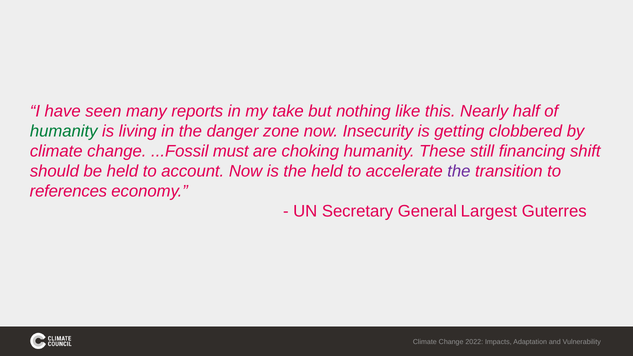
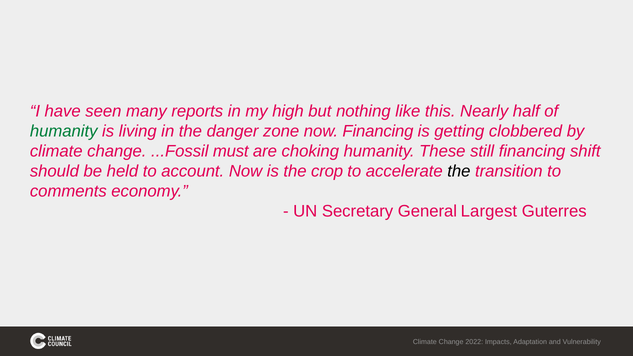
take: take -> high (288, 111)
now Insecurity: Insecurity -> Financing (378, 131)
the held: held -> crop (327, 171)
the colour: purple -> black (459, 171)
references: references -> comments (68, 191)
